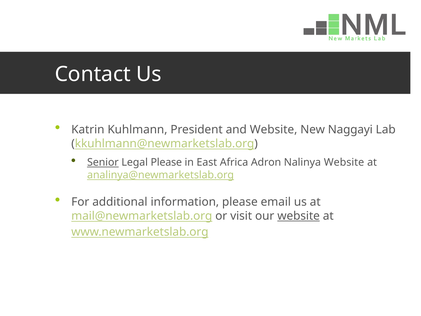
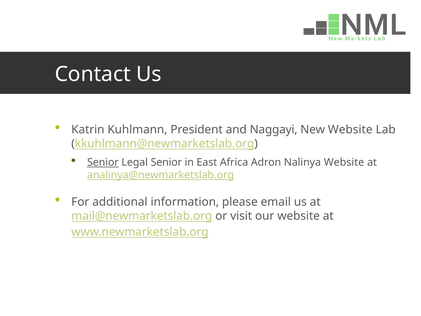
and Website: Website -> Naggayi (274, 129)
New Naggayi: Naggayi -> Website (350, 129)
Legal Please: Please -> Senior (166, 162)
website underline: present -> none (299, 216)
